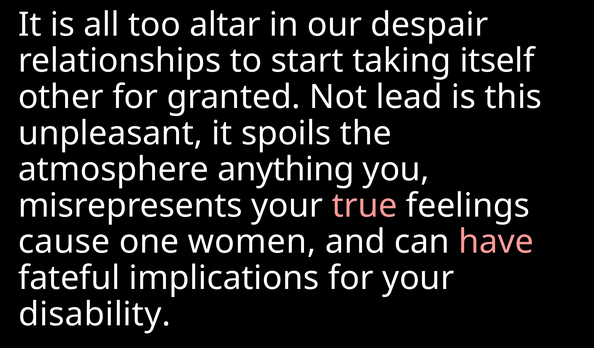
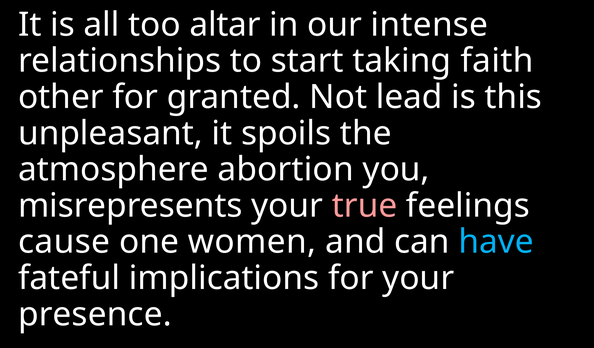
despair: despair -> intense (429, 25)
itself: itself -> faith (497, 61)
anything: anything -> abortion (286, 170)
have colour: pink -> light blue (496, 242)
disability: disability -> presence (95, 314)
